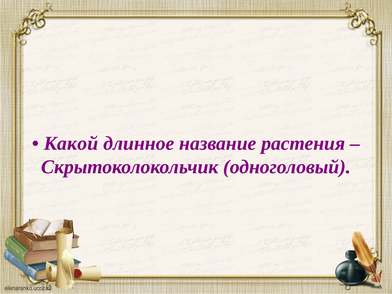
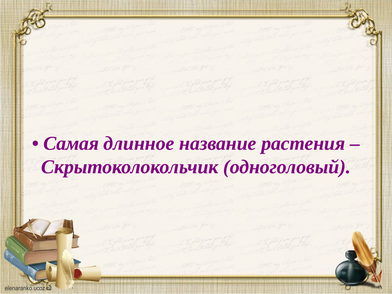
Какой: Какой -> Самая (71, 143)
